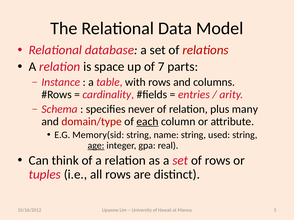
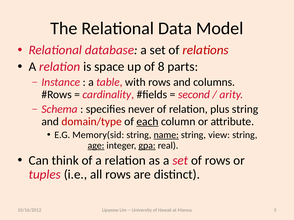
7: 7 -> 8 (161, 67)
entries: entries -> second (194, 95)
plus many: many -> string (245, 109)
name underline: none -> present (166, 135)
used: used -> view (219, 135)
gpa underline: none -> present (147, 146)
